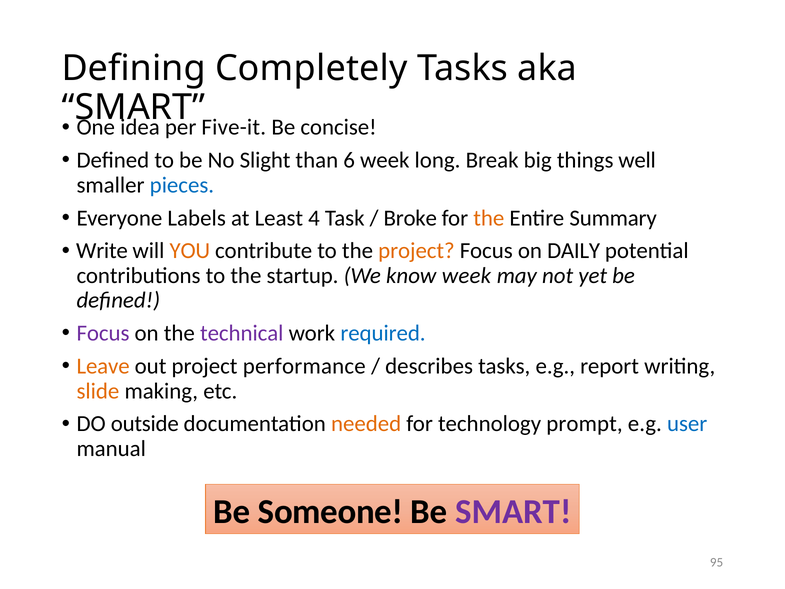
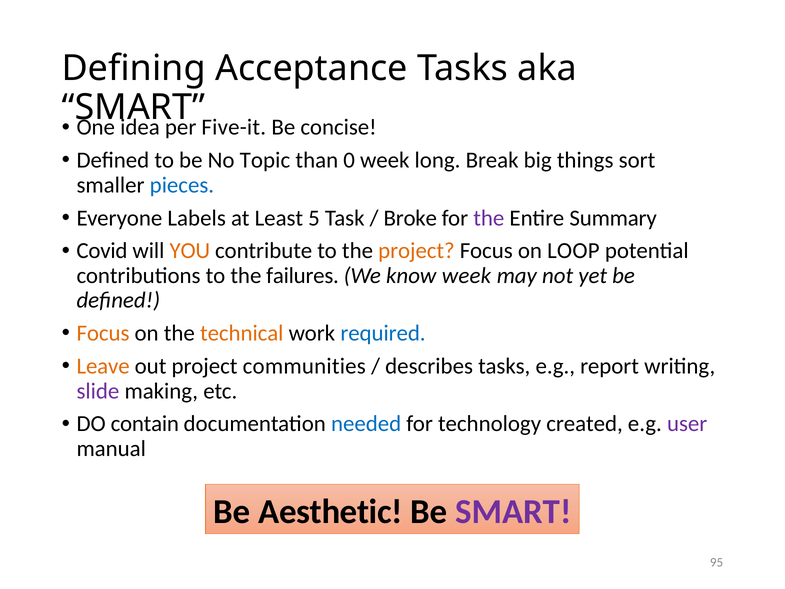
Completely: Completely -> Acceptance (311, 69)
Slight: Slight -> Topic (265, 160)
6: 6 -> 0 (349, 160)
well: well -> sort (637, 160)
4: 4 -> 5 (314, 218)
the colour: orange -> purple (489, 218)
Write: Write -> Covid (102, 251)
DAILY: DAILY -> LOOP (573, 251)
startup: startup -> failures (303, 276)
Focus colour: purple -> orange (103, 333)
technical colour: purple -> orange (242, 333)
performance: performance -> communities (304, 366)
slide colour: orange -> purple (98, 391)
outside: outside -> contain (145, 424)
needed colour: orange -> blue (366, 424)
prompt: prompt -> created (585, 424)
user colour: blue -> purple (687, 424)
Someone: Someone -> Aesthetic (330, 511)
